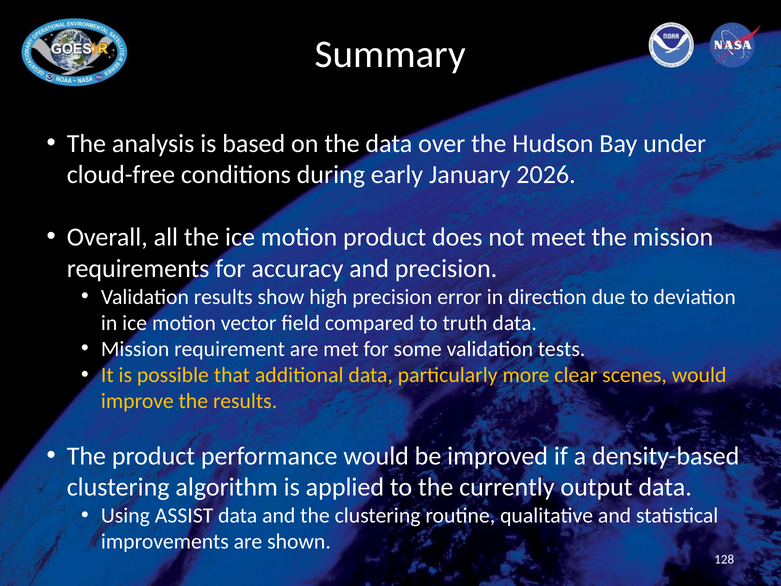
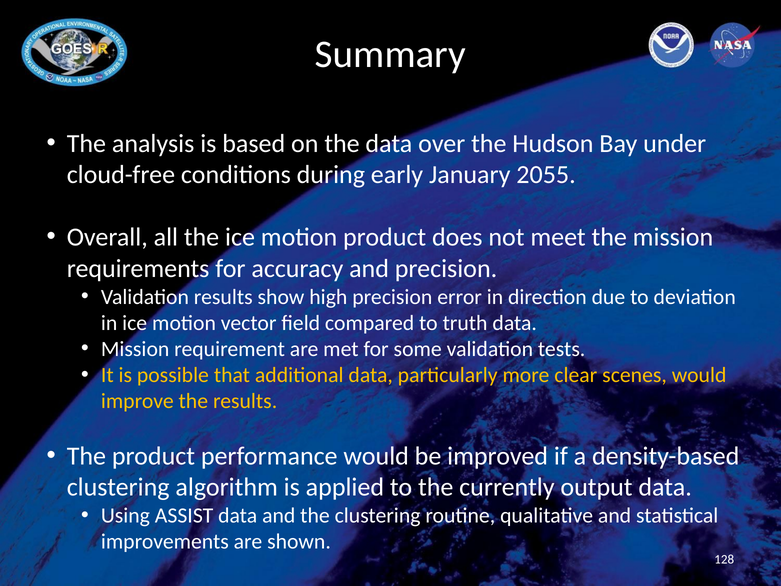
2026: 2026 -> 2055 (546, 175)
